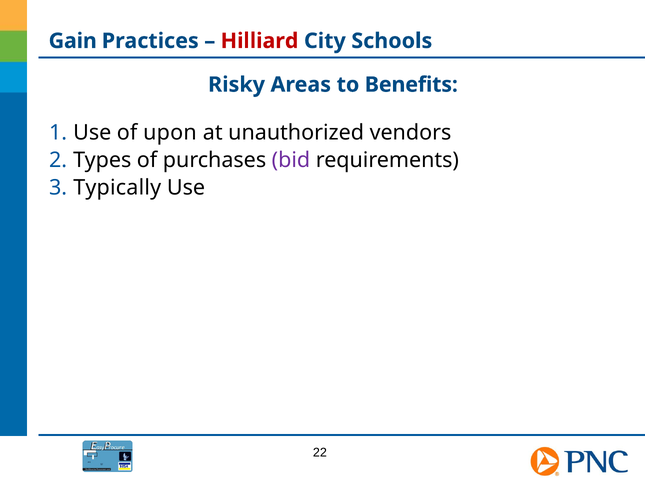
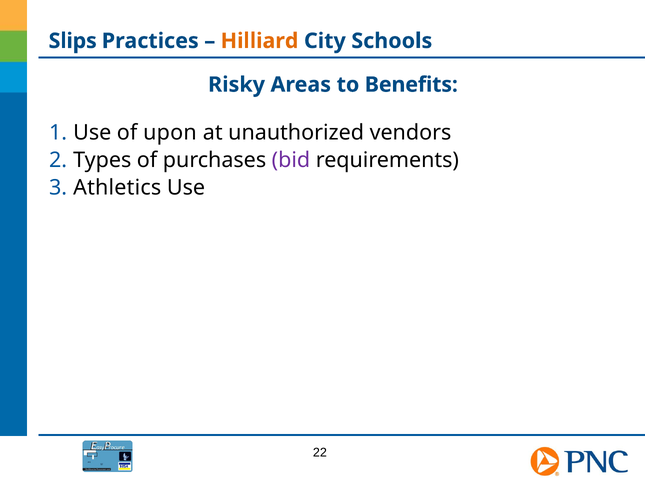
Gain: Gain -> Slips (73, 41)
Hilliard colour: red -> orange (260, 41)
Typically: Typically -> Athletics (117, 188)
